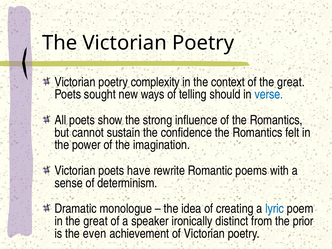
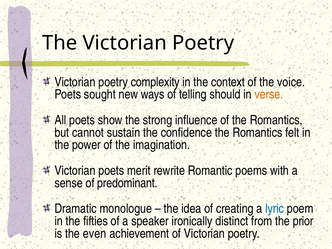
of the great: great -> voice (291, 82)
verse colour: blue -> orange (269, 94)
have: have -> merit (139, 171)
determinism: determinism -> predominant (127, 183)
in the great: great -> fifties (96, 221)
